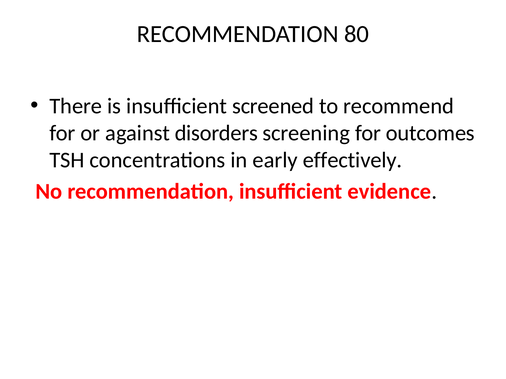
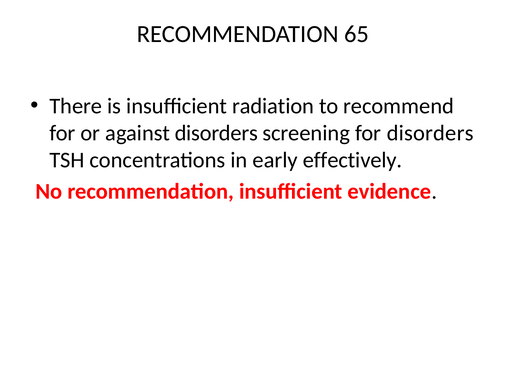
80: 80 -> 65 (357, 34)
screened: screened -> radiation (273, 106)
for outcomes: outcomes -> disorders (430, 133)
